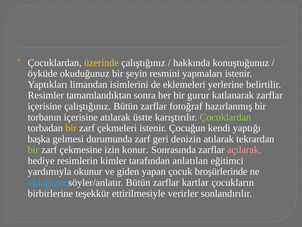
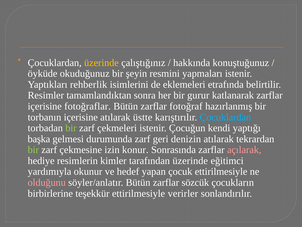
limandan: limandan -> rehberlik (89, 84)
yerlerine: yerlerine -> etrafında (226, 84)
içerisine çalıştığınız: çalıştığınız -> fotoğraflar (88, 106)
Çocuklardan colour: light green -> light blue (225, 117)
bir colour: yellow -> light green (71, 128)
tarafından anlatılan: anlatılan -> üzerinde (190, 160)
giden: giden -> hedef (128, 171)
çocuk broşürlerinde: broşürlerinde -> ettirilmesiyle (221, 171)
olduğunu colour: light blue -> pink (47, 182)
kartlar: kartlar -> sözcük (195, 182)
